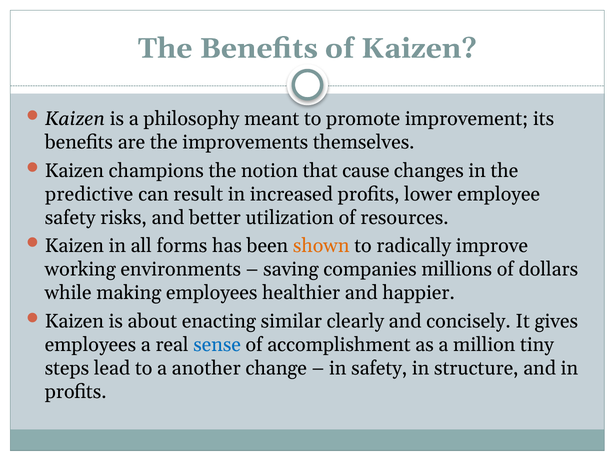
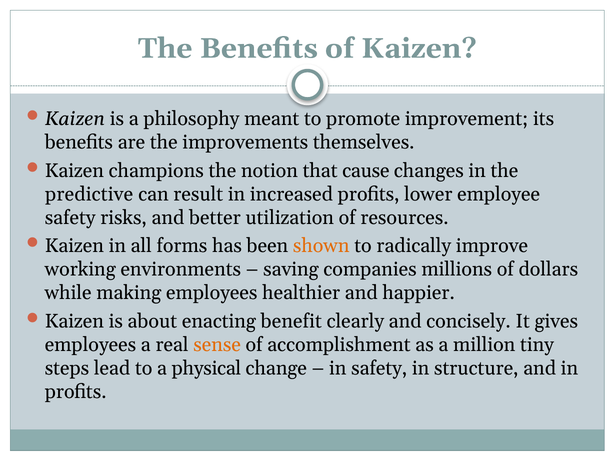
similar: similar -> benefit (291, 321)
sense colour: blue -> orange (217, 345)
another: another -> physical (206, 368)
